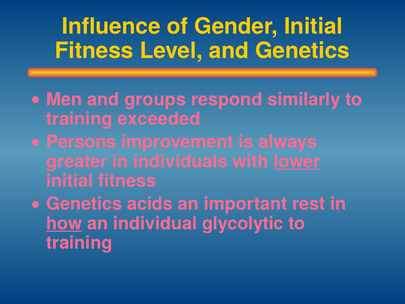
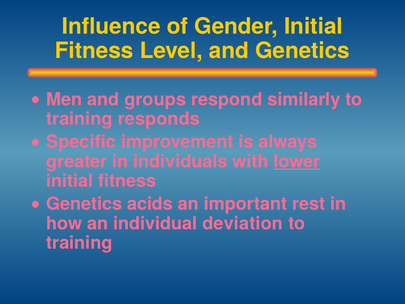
exceeded: exceeded -> responds (159, 119)
Persons: Persons -> Specific (81, 142)
how underline: present -> none (64, 223)
glycolytic: glycolytic -> deviation (243, 223)
